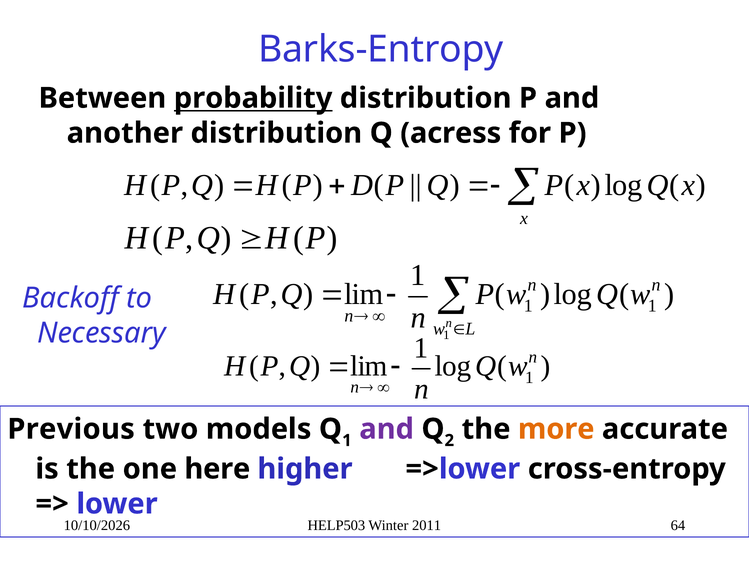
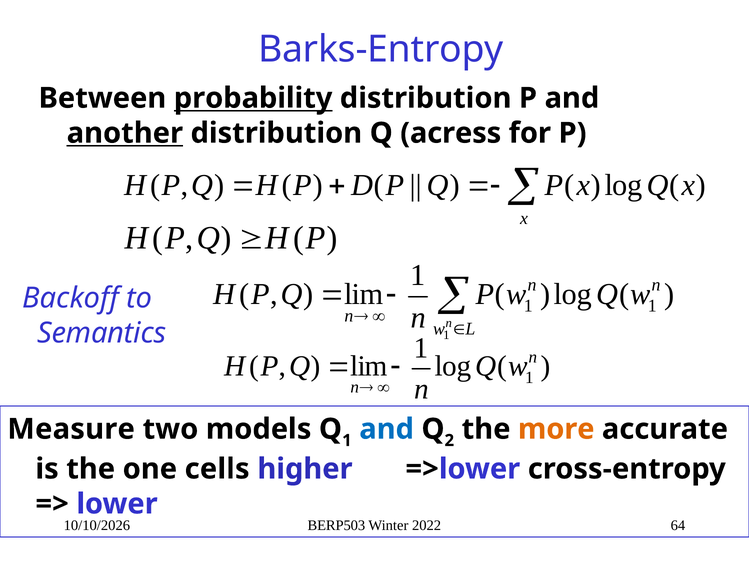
another underline: none -> present (125, 133)
Necessary: Necessary -> Semantics (102, 333)
Previous: Previous -> Measure (71, 429)
and colour: purple -> blue (387, 429)
here: here -> cells (217, 469)
HELP503: HELP503 -> BERP503 (336, 525)
2011: 2011 -> 2022 (427, 525)
